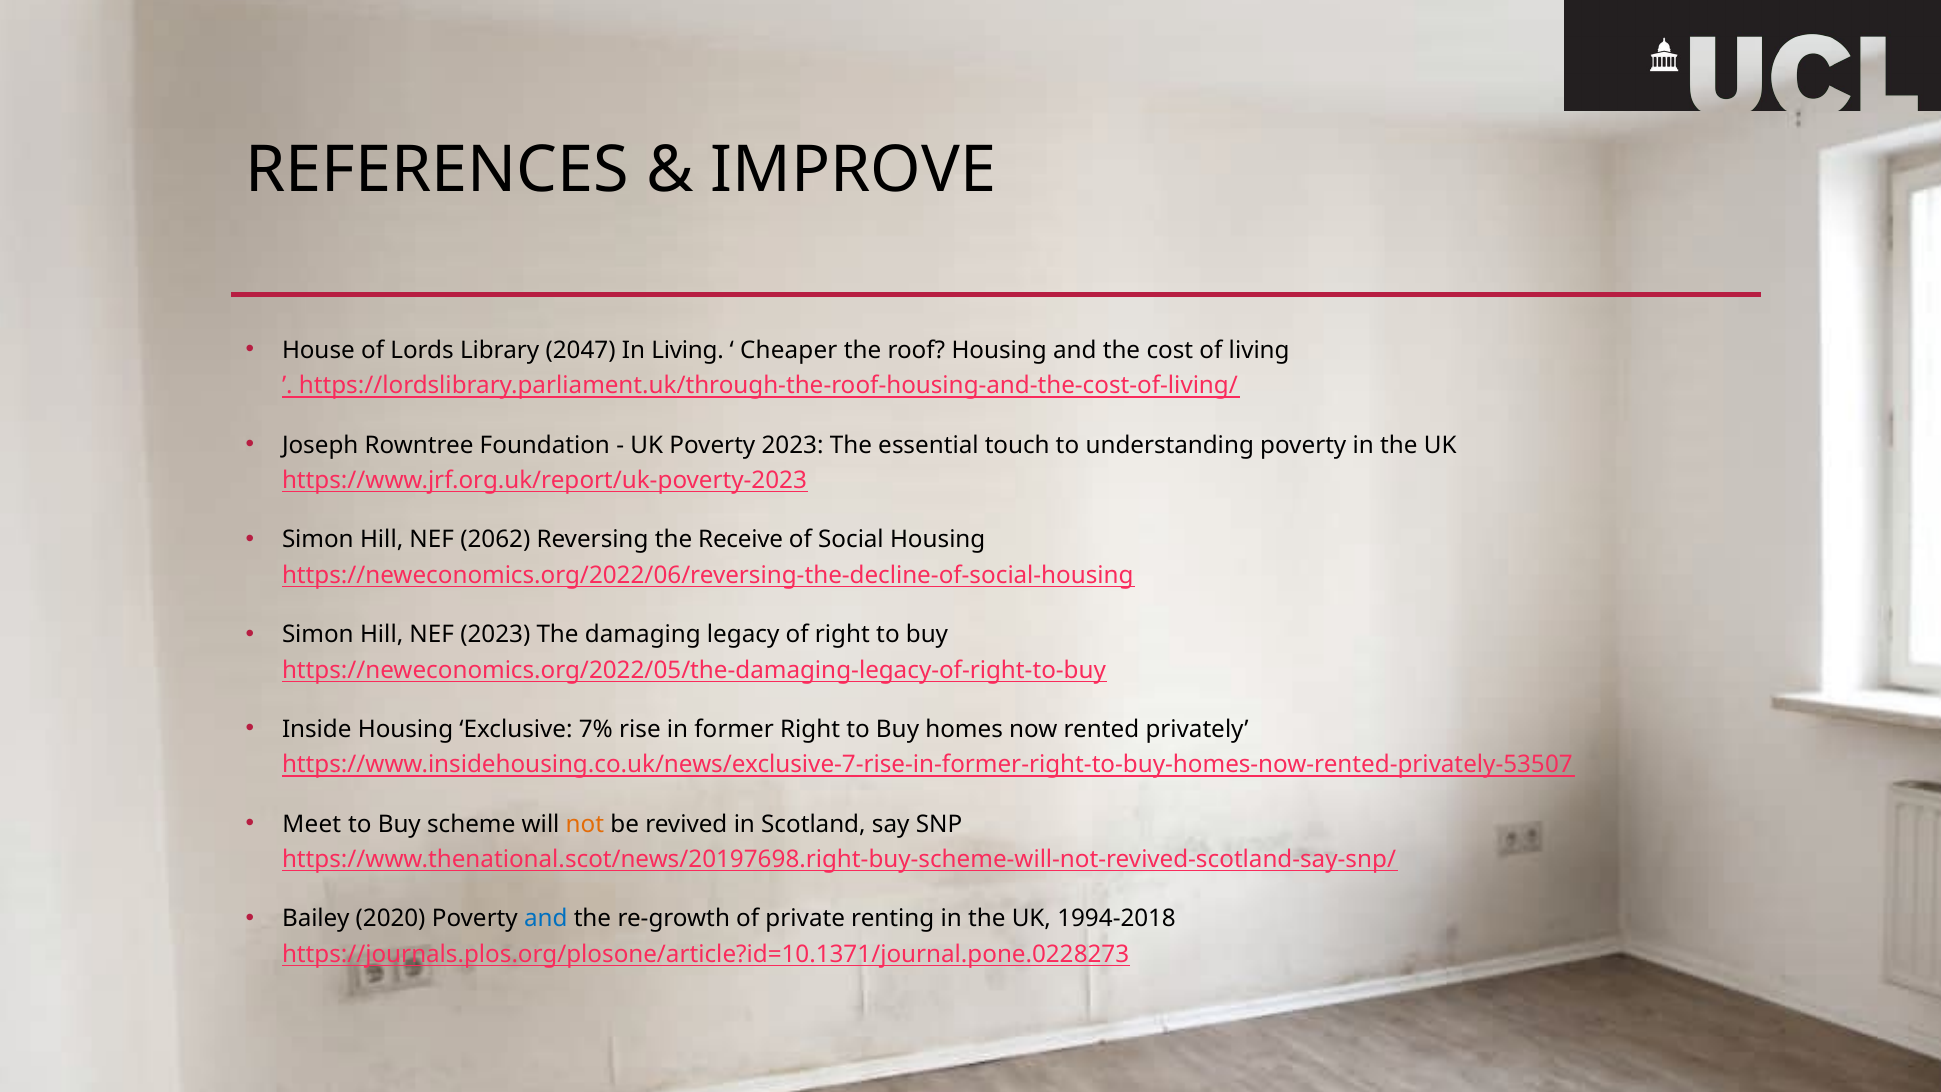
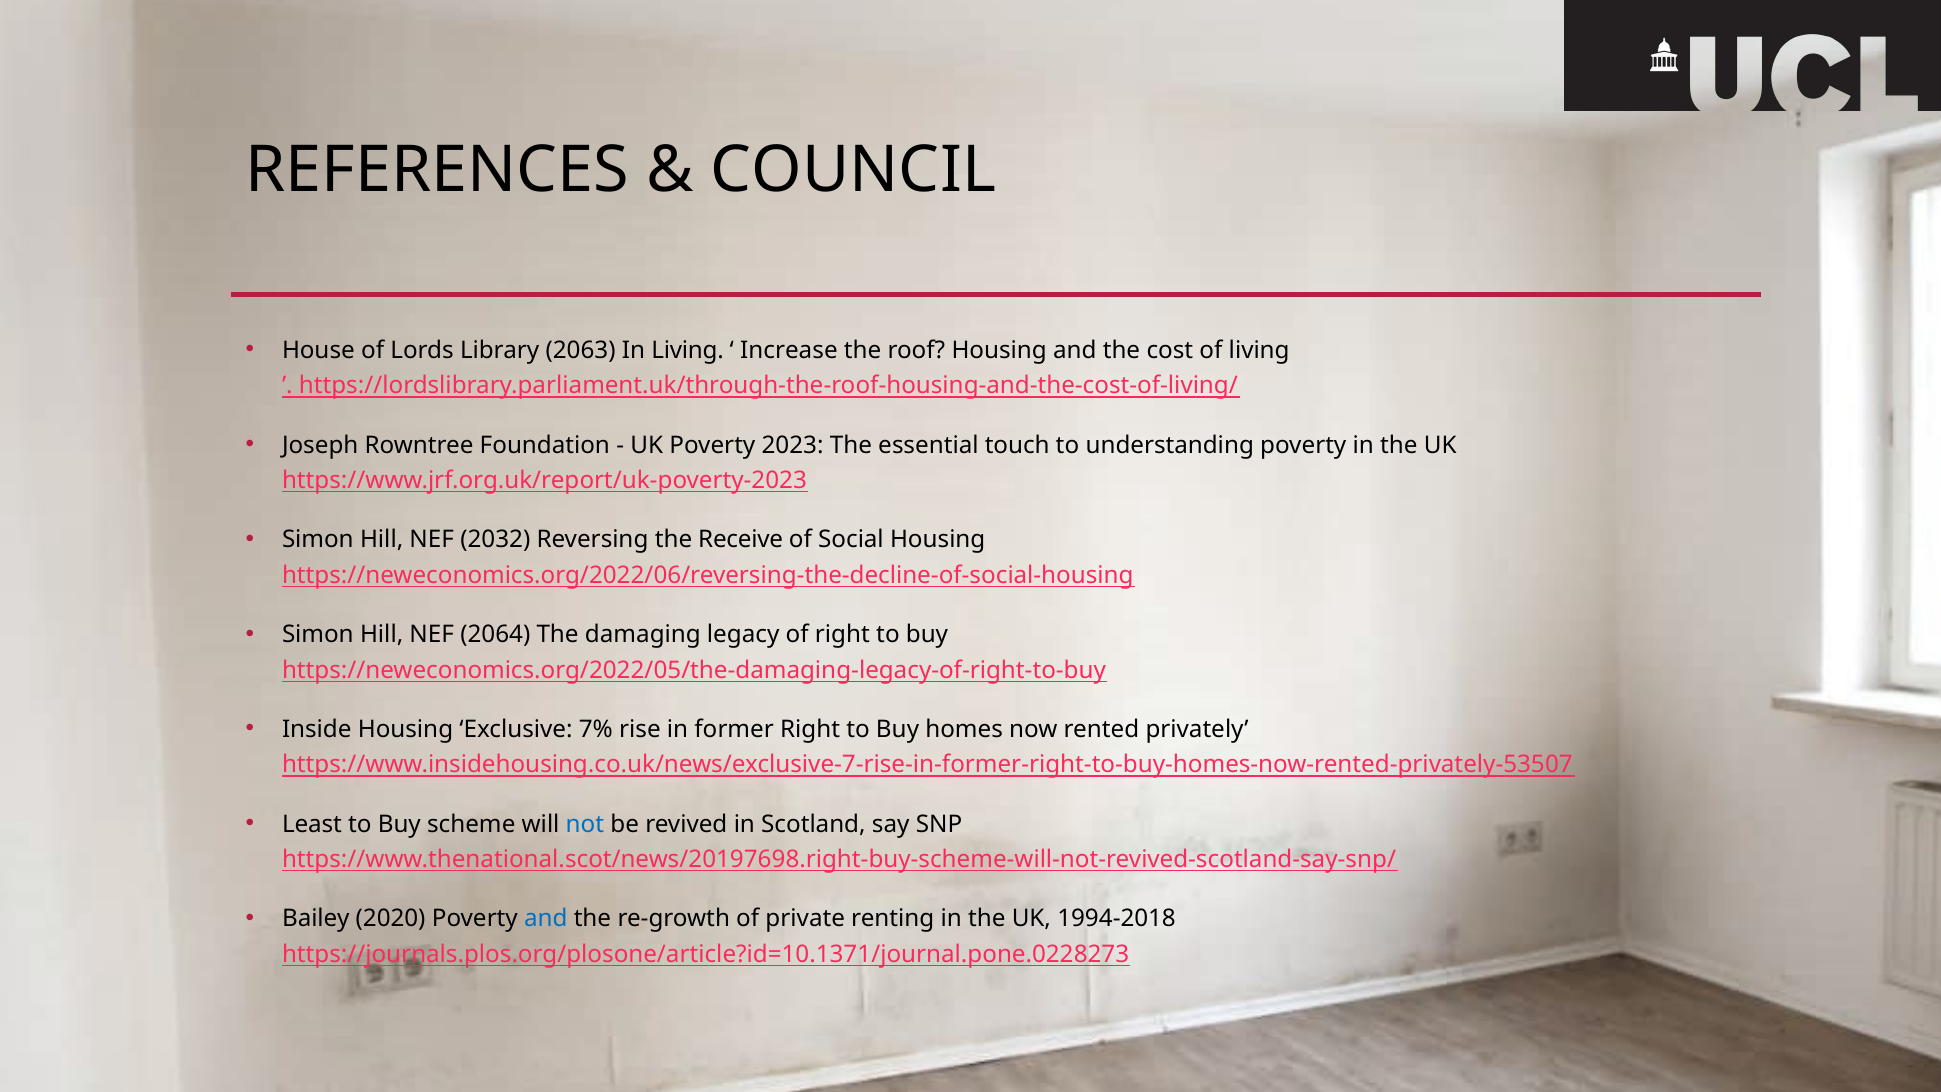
IMPROVE: IMPROVE -> COUNCIL (853, 170)
2047: 2047 -> 2063 (581, 350)
Cheaper: Cheaper -> Increase (789, 350)
2062: 2062 -> 2032 (495, 540)
NEF 2023: 2023 -> 2064 (495, 634)
Meet: Meet -> Least (312, 824)
not colour: orange -> blue (585, 824)
